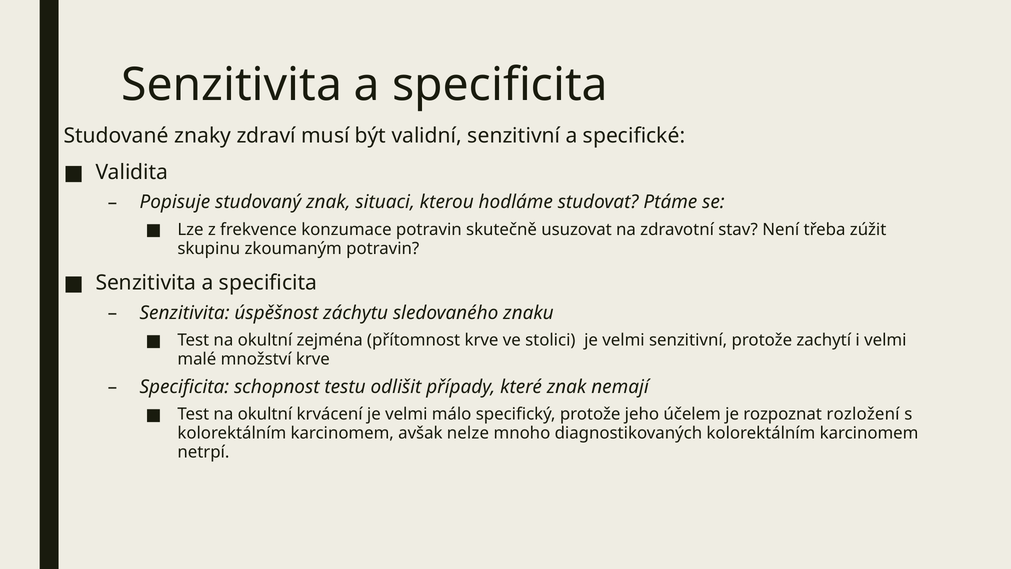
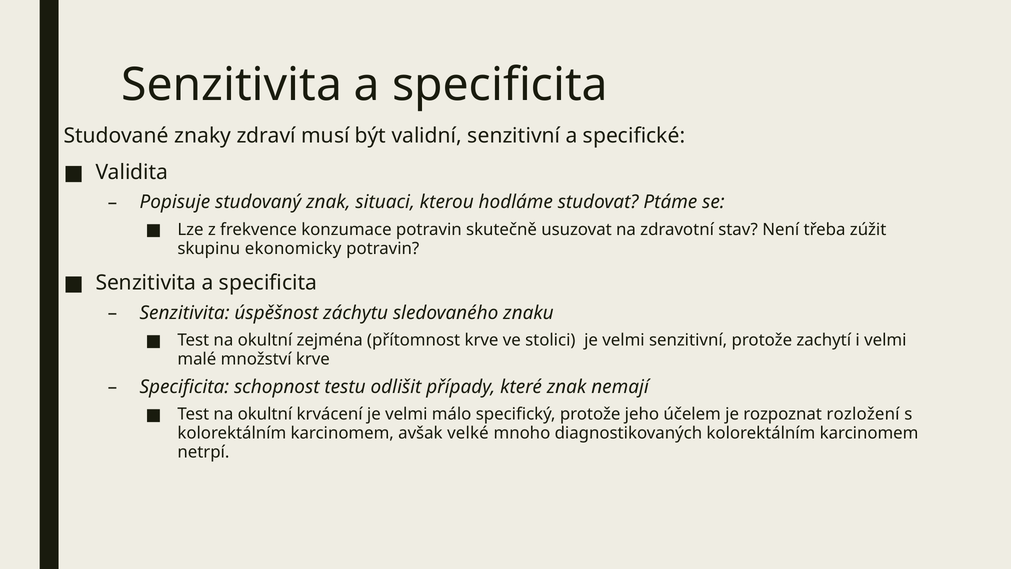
zkoumaným: zkoumaným -> ekonomicky (293, 249)
nelze: nelze -> velké (468, 433)
